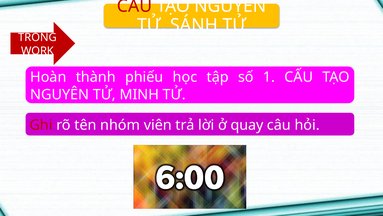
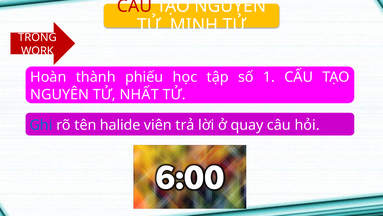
SÁNH: SÁNH -> MINH (194, 25)
MINH: MINH -> NHẤT (139, 94)
Ghi colour: red -> blue (41, 125)
nhóm: nhóm -> halide (120, 125)
